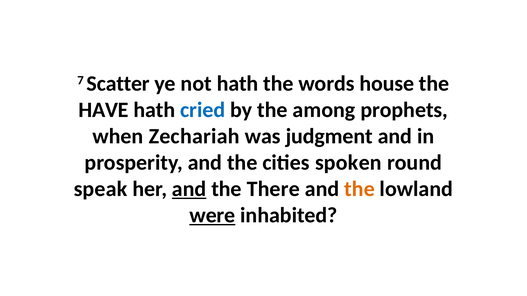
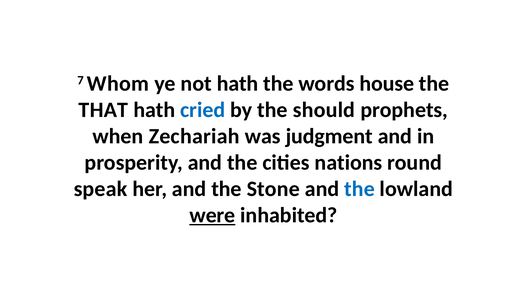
Scatter: Scatter -> Whom (118, 84)
HAVE: HAVE -> THAT (103, 110)
among: among -> should (324, 110)
spoken: spoken -> nations (348, 163)
and underline: present -> none (189, 189)
There: There -> Stone (273, 189)
the colour: orange -> blue (360, 189)
